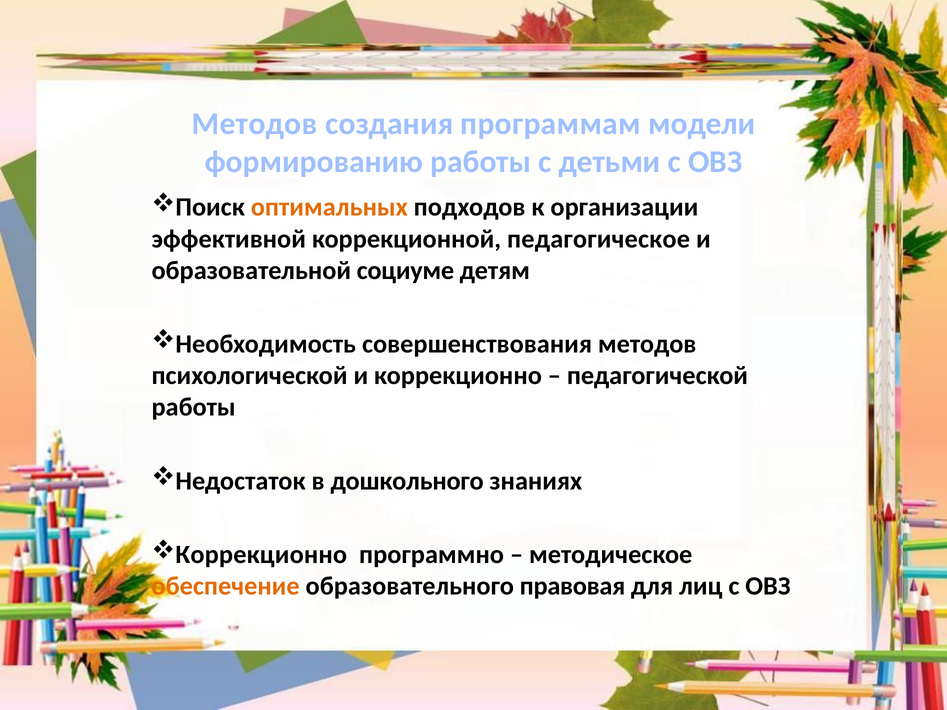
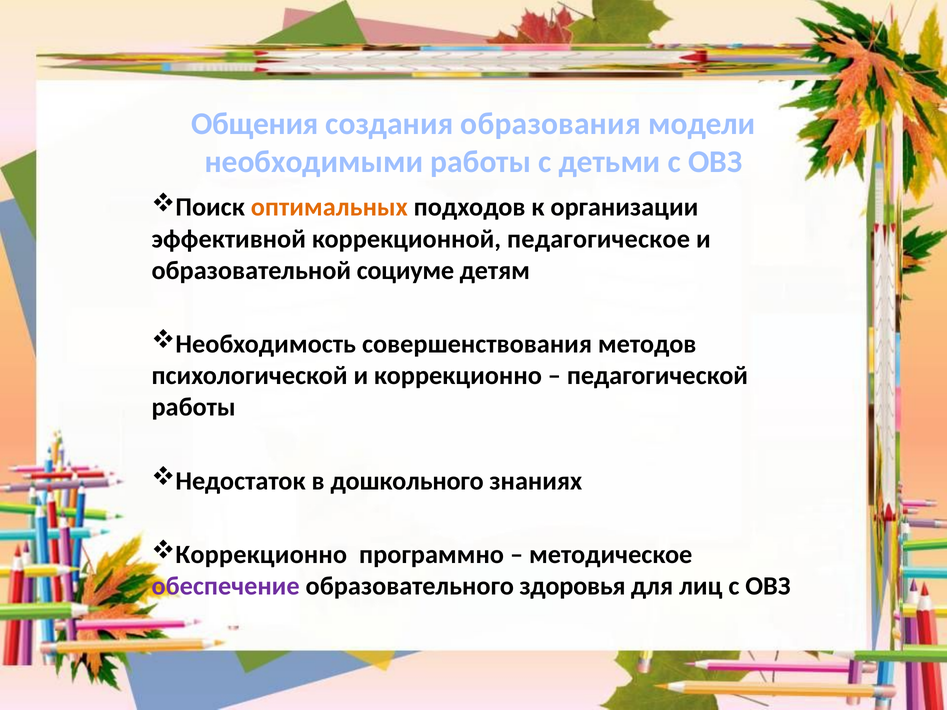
Методов: Методов -> Общения (255, 124)
программам: программам -> образования (551, 124)
формированию: формированию -> необходимыми (314, 162)
обеспечение colour: orange -> purple (226, 586)
правовая: правовая -> здоровья (573, 586)
